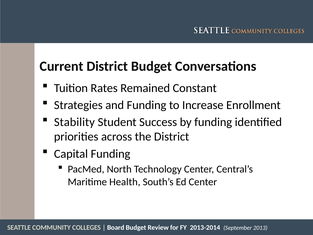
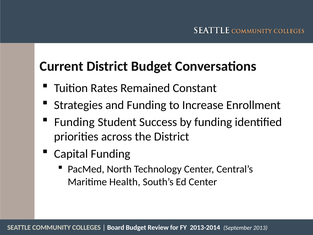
Stability: Stability -> Funding (74, 122)
